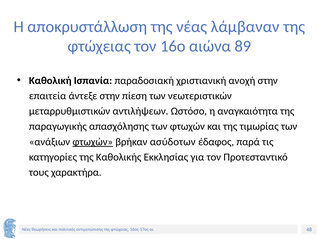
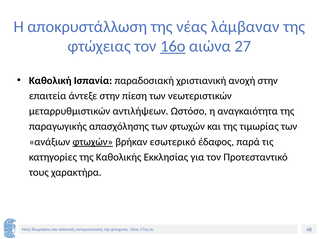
16ο underline: none -> present (173, 46)
89: 89 -> 27 (243, 46)
ασύδοτων: ασύδοτων -> εσωτερικό (173, 142)
